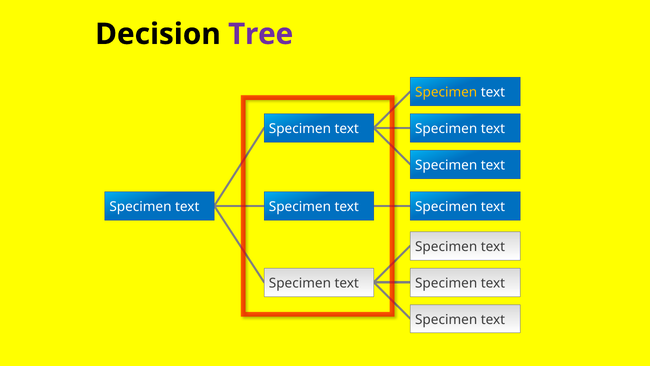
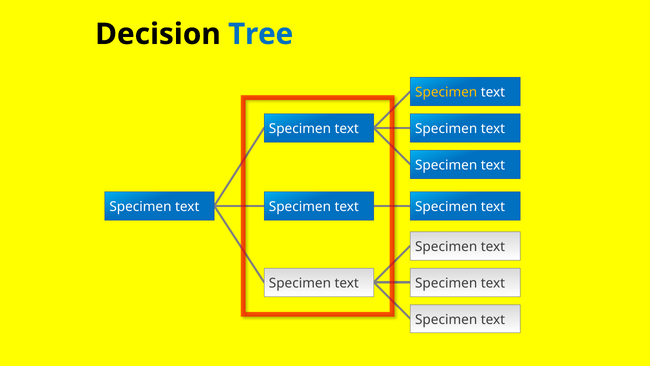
Tree colour: purple -> blue (261, 34)
